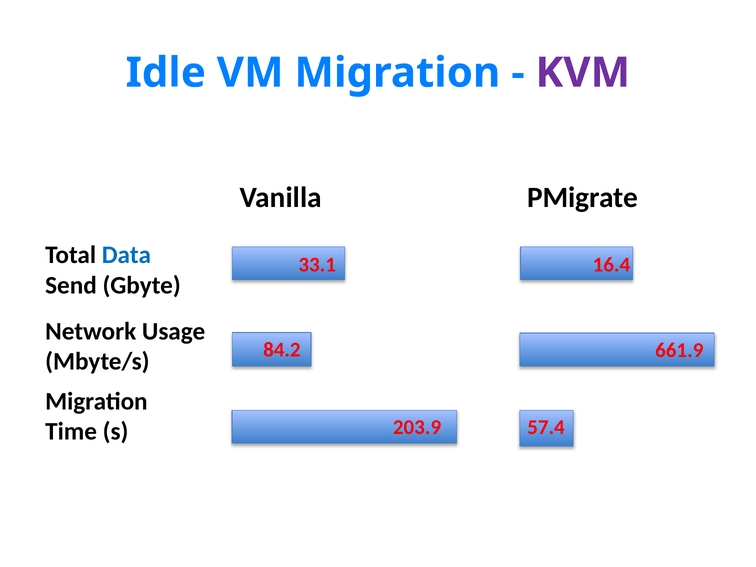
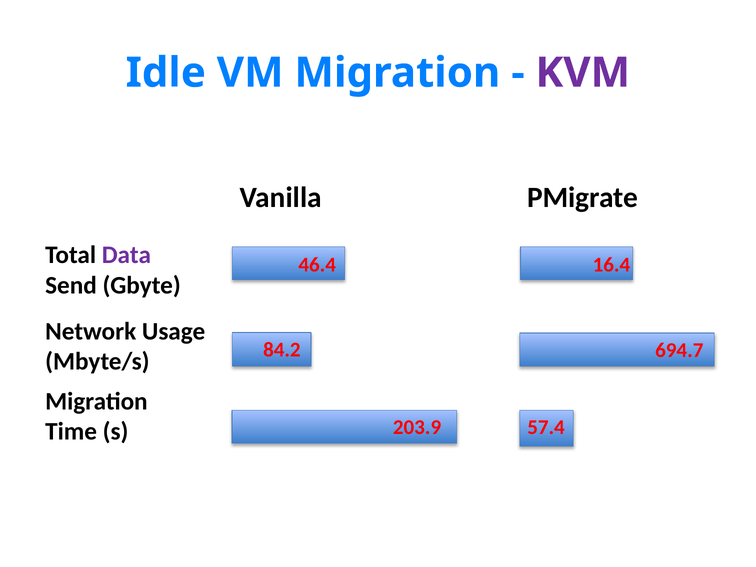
Data colour: blue -> purple (126, 255)
33.1: 33.1 -> 46.4 (317, 265)
661.9: 661.9 -> 694.7 (679, 350)
